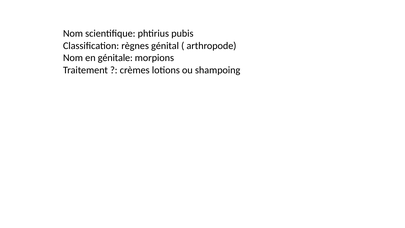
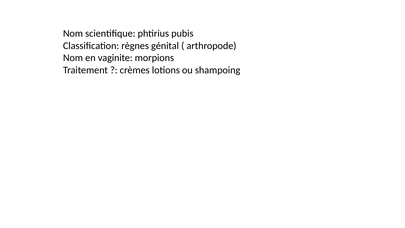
génitale: génitale -> vaginite (115, 58)
